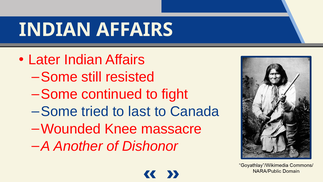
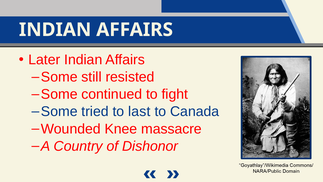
Another: Another -> Country (78, 146)
